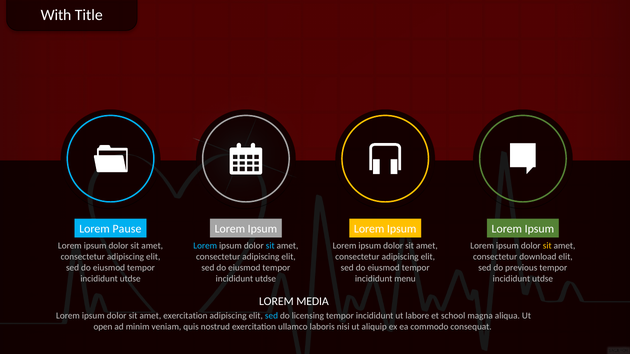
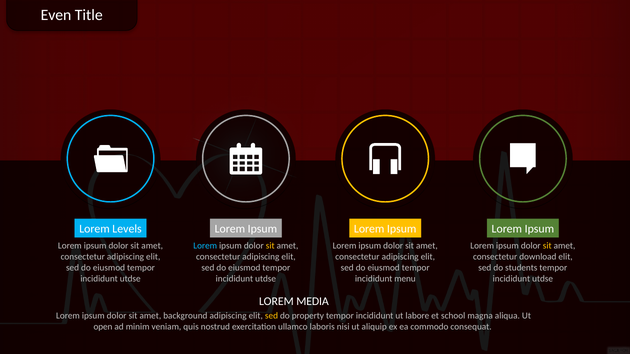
With: With -> Even (56, 15)
Pause: Pause -> Levels (127, 229)
sit colour: light blue -> yellow (270, 246)
previous: previous -> students (521, 268)
amet exercitation: exercitation -> background (185, 316)
sed colour: light blue -> yellow (271, 316)
licensing: licensing -> property (308, 316)
